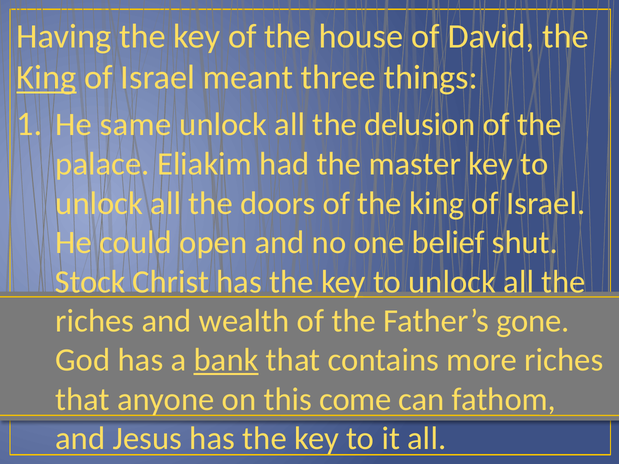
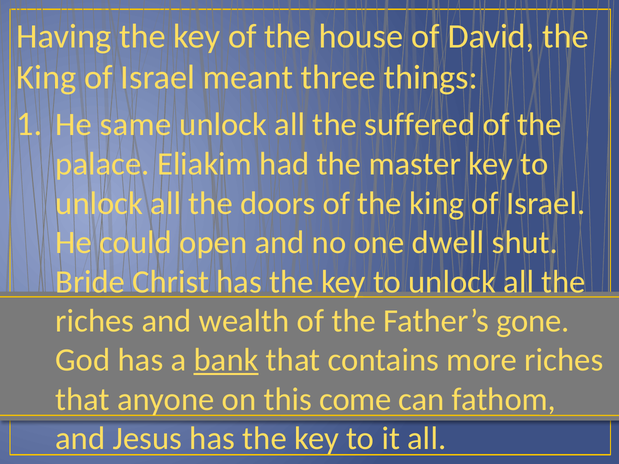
King underline: present -> none (46, 78)
delusion: delusion -> suffered (420, 125)
belief: belief -> dwell (448, 243)
Stock: Stock -> Bride (90, 282)
